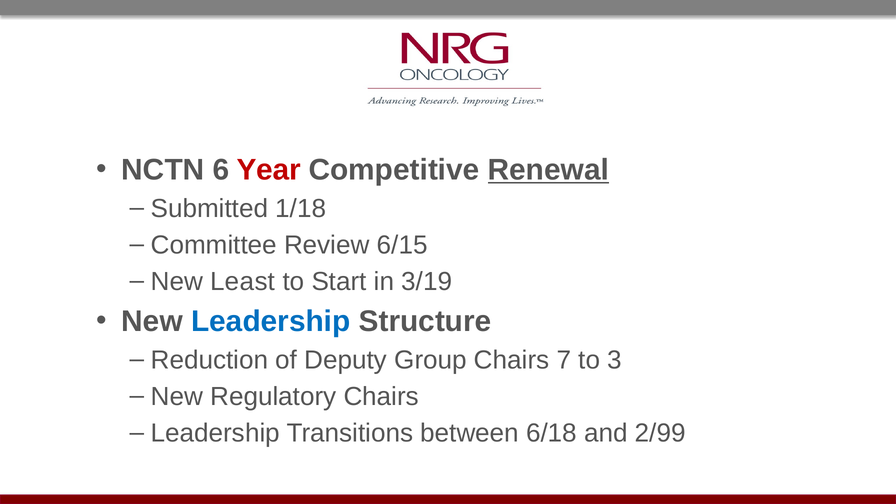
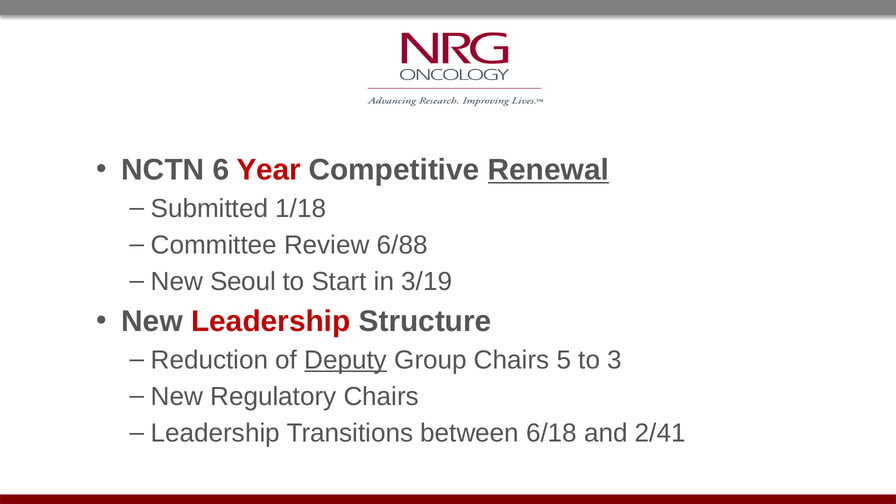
6/15: 6/15 -> 6/88 (402, 245)
Least: Least -> Seoul (243, 282)
Leadership colour: blue -> red (271, 322)
Deputy underline: none -> present (346, 360)
7: 7 -> 5 (564, 360)
2/99: 2/99 -> 2/41 (660, 433)
